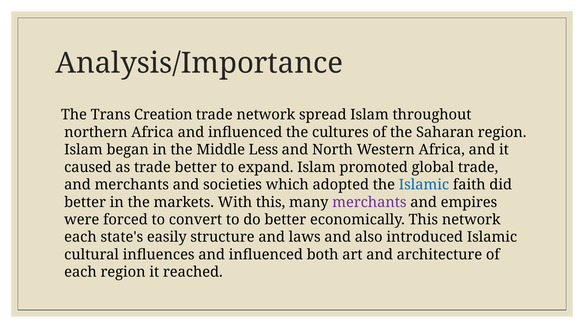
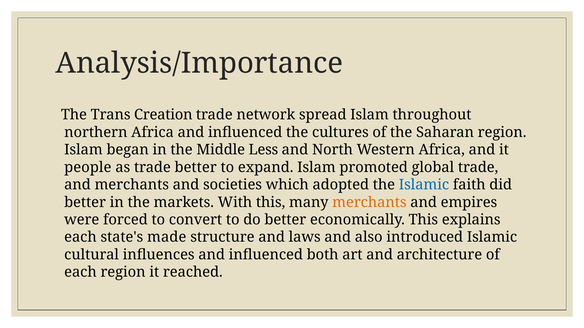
caused: caused -> people (88, 167)
merchants colour: purple -> orange (369, 203)
This network: network -> explains (471, 220)
easily: easily -> made (167, 238)
